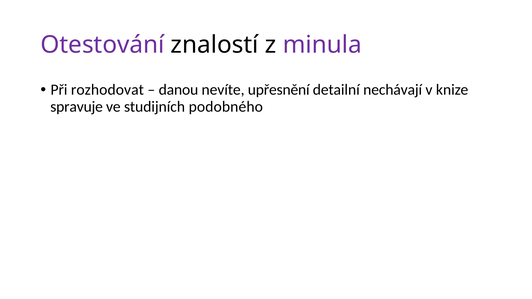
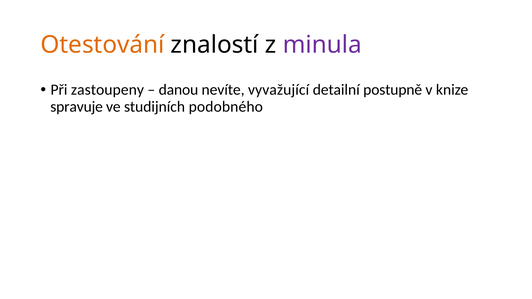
Otestování colour: purple -> orange (102, 45)
rozhodovat: rozhodovat -> zastoupeny (107, 90)
upřesnění: upřesnění -> vyvažující (279, 90)
nechávají: nechávají -> postupně (393, 90)
